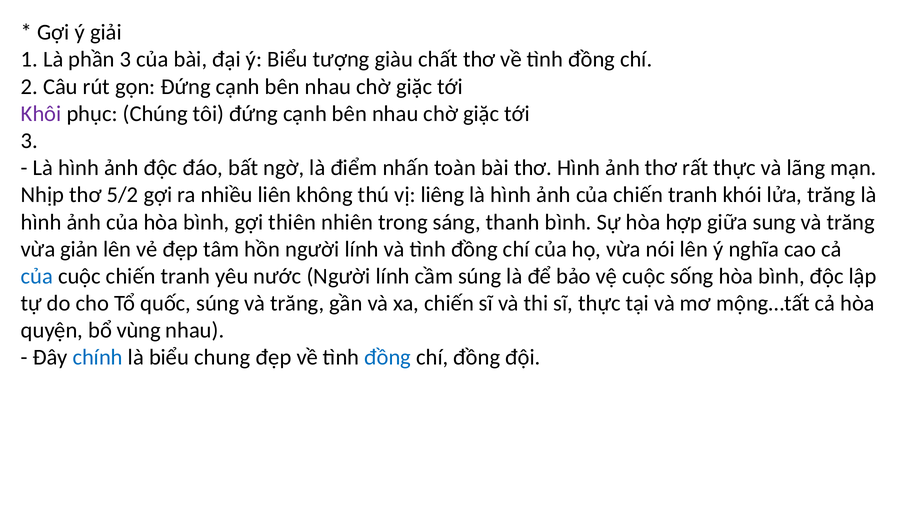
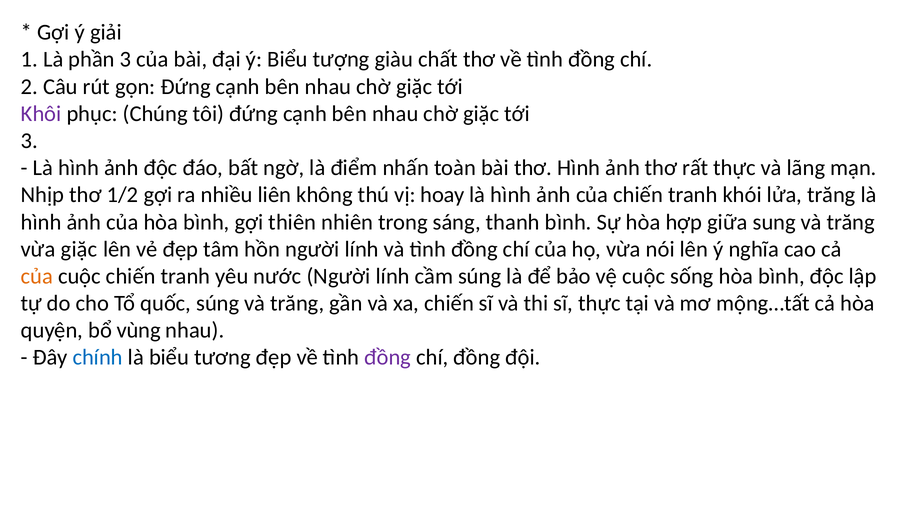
5/2: 5/2 -> 1/2 (123, 195)
liêng: liêng -> hoay (442, 195)
vừa giản: giản -> giặc (79, 249)
của colour: blue -> orange (37, 276)
chung: chung -> tương (222, 357)
đồng colour: blue -> purple (388, 357)
